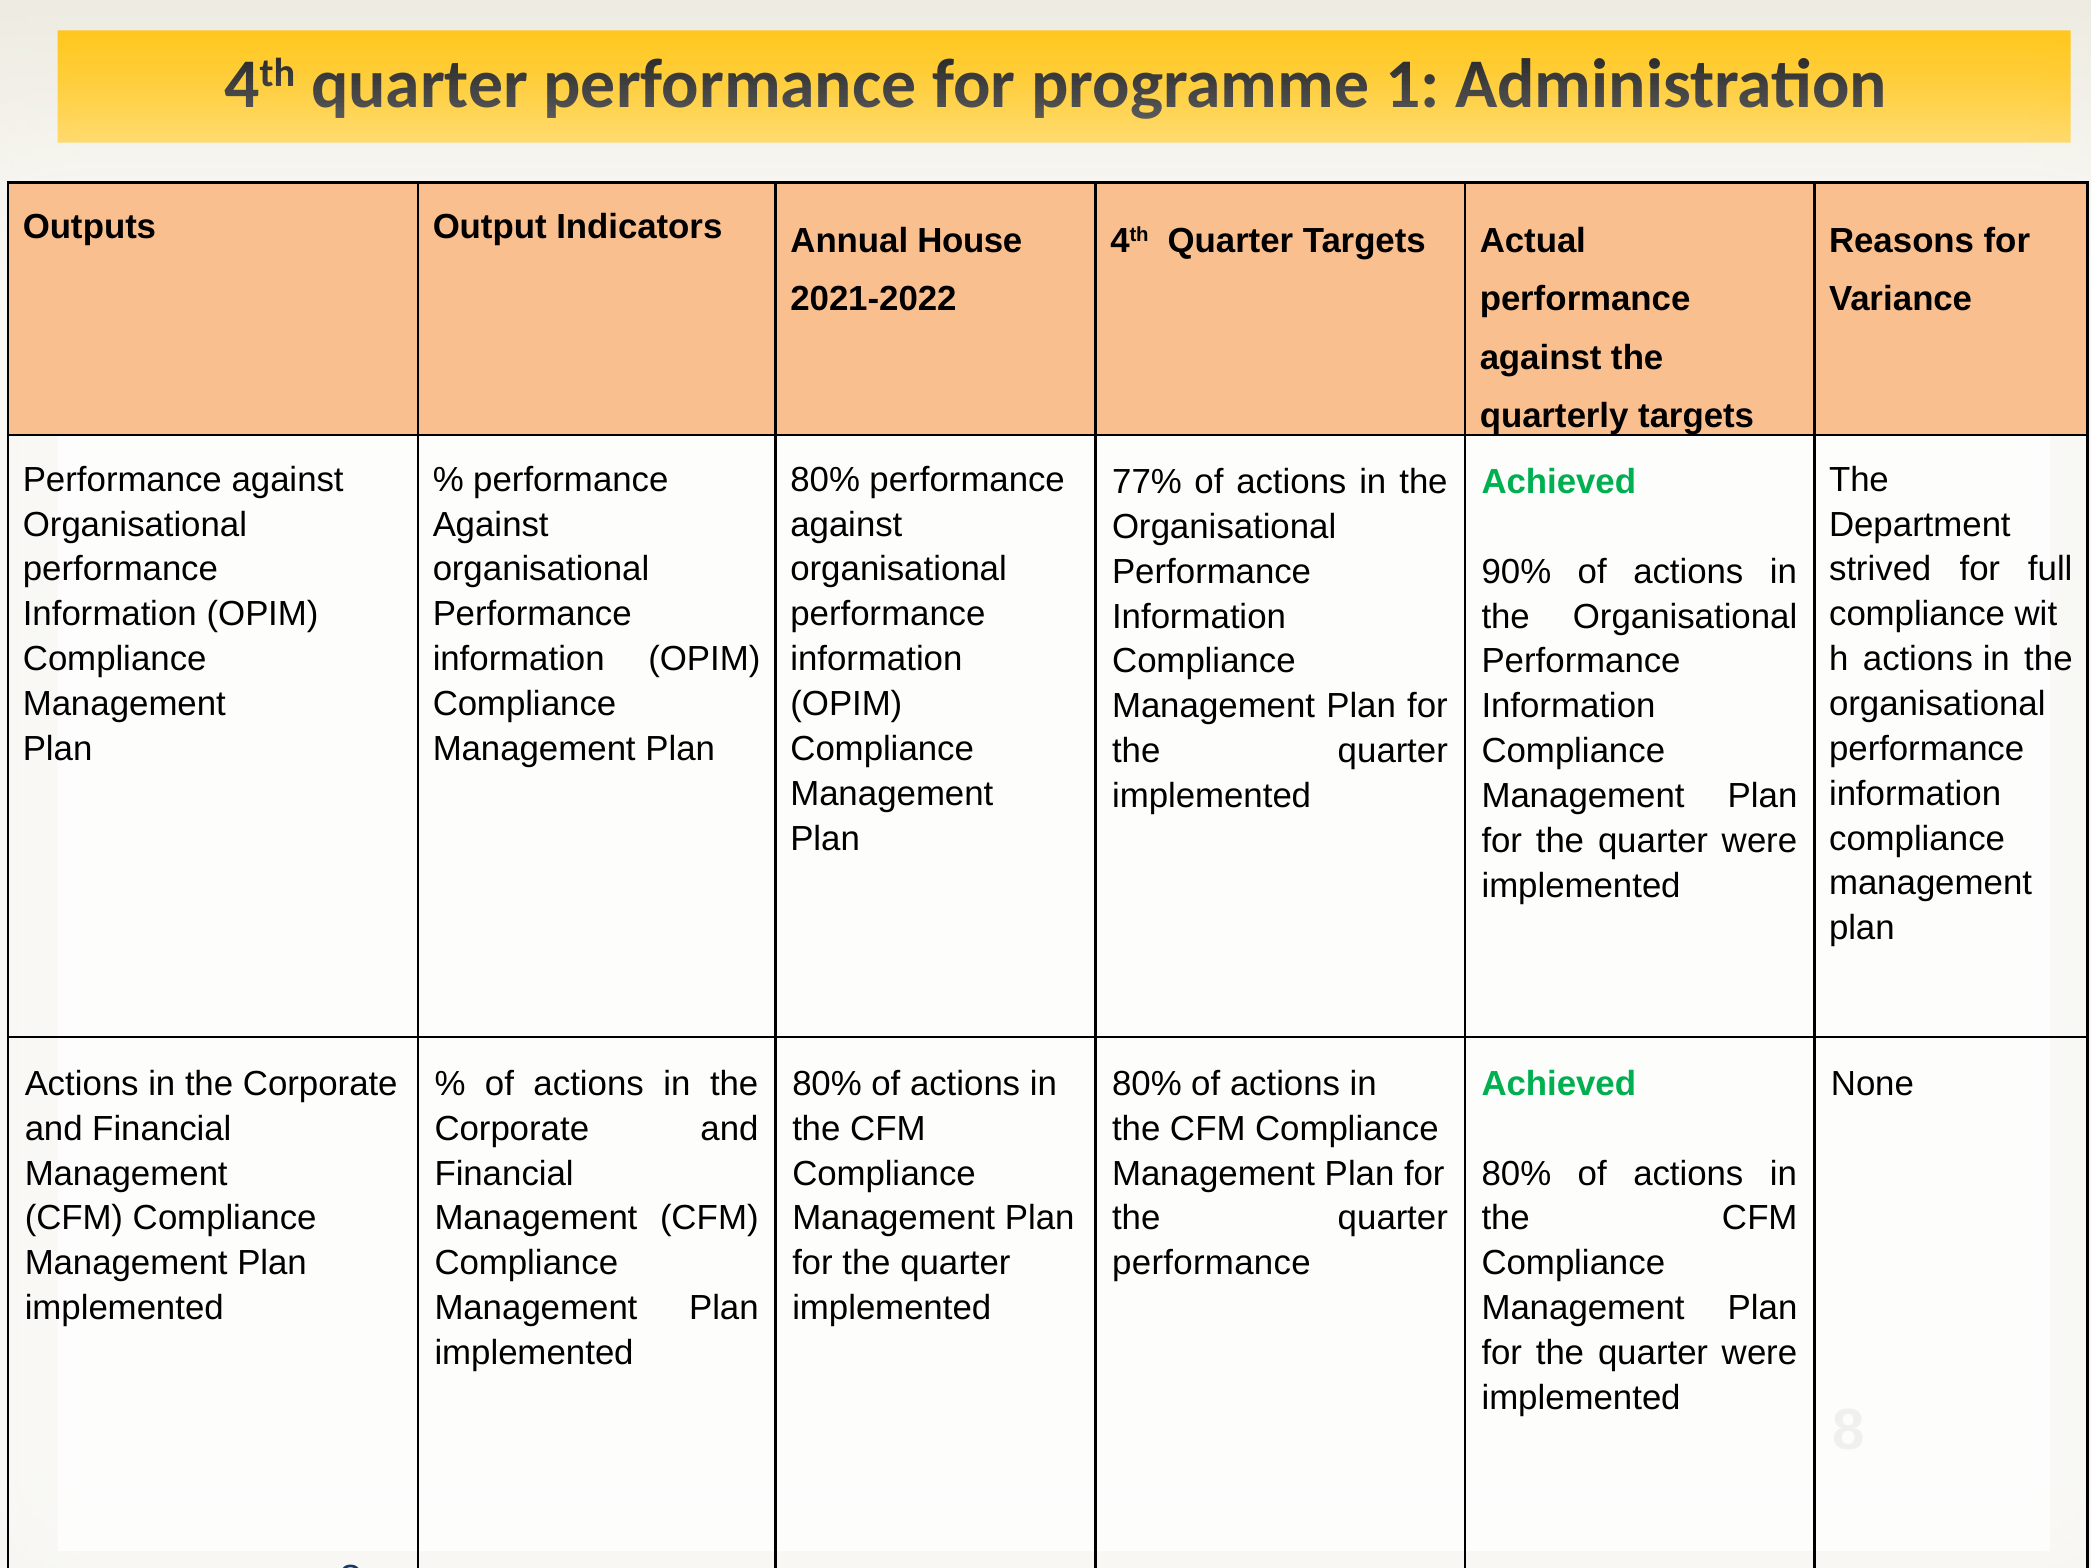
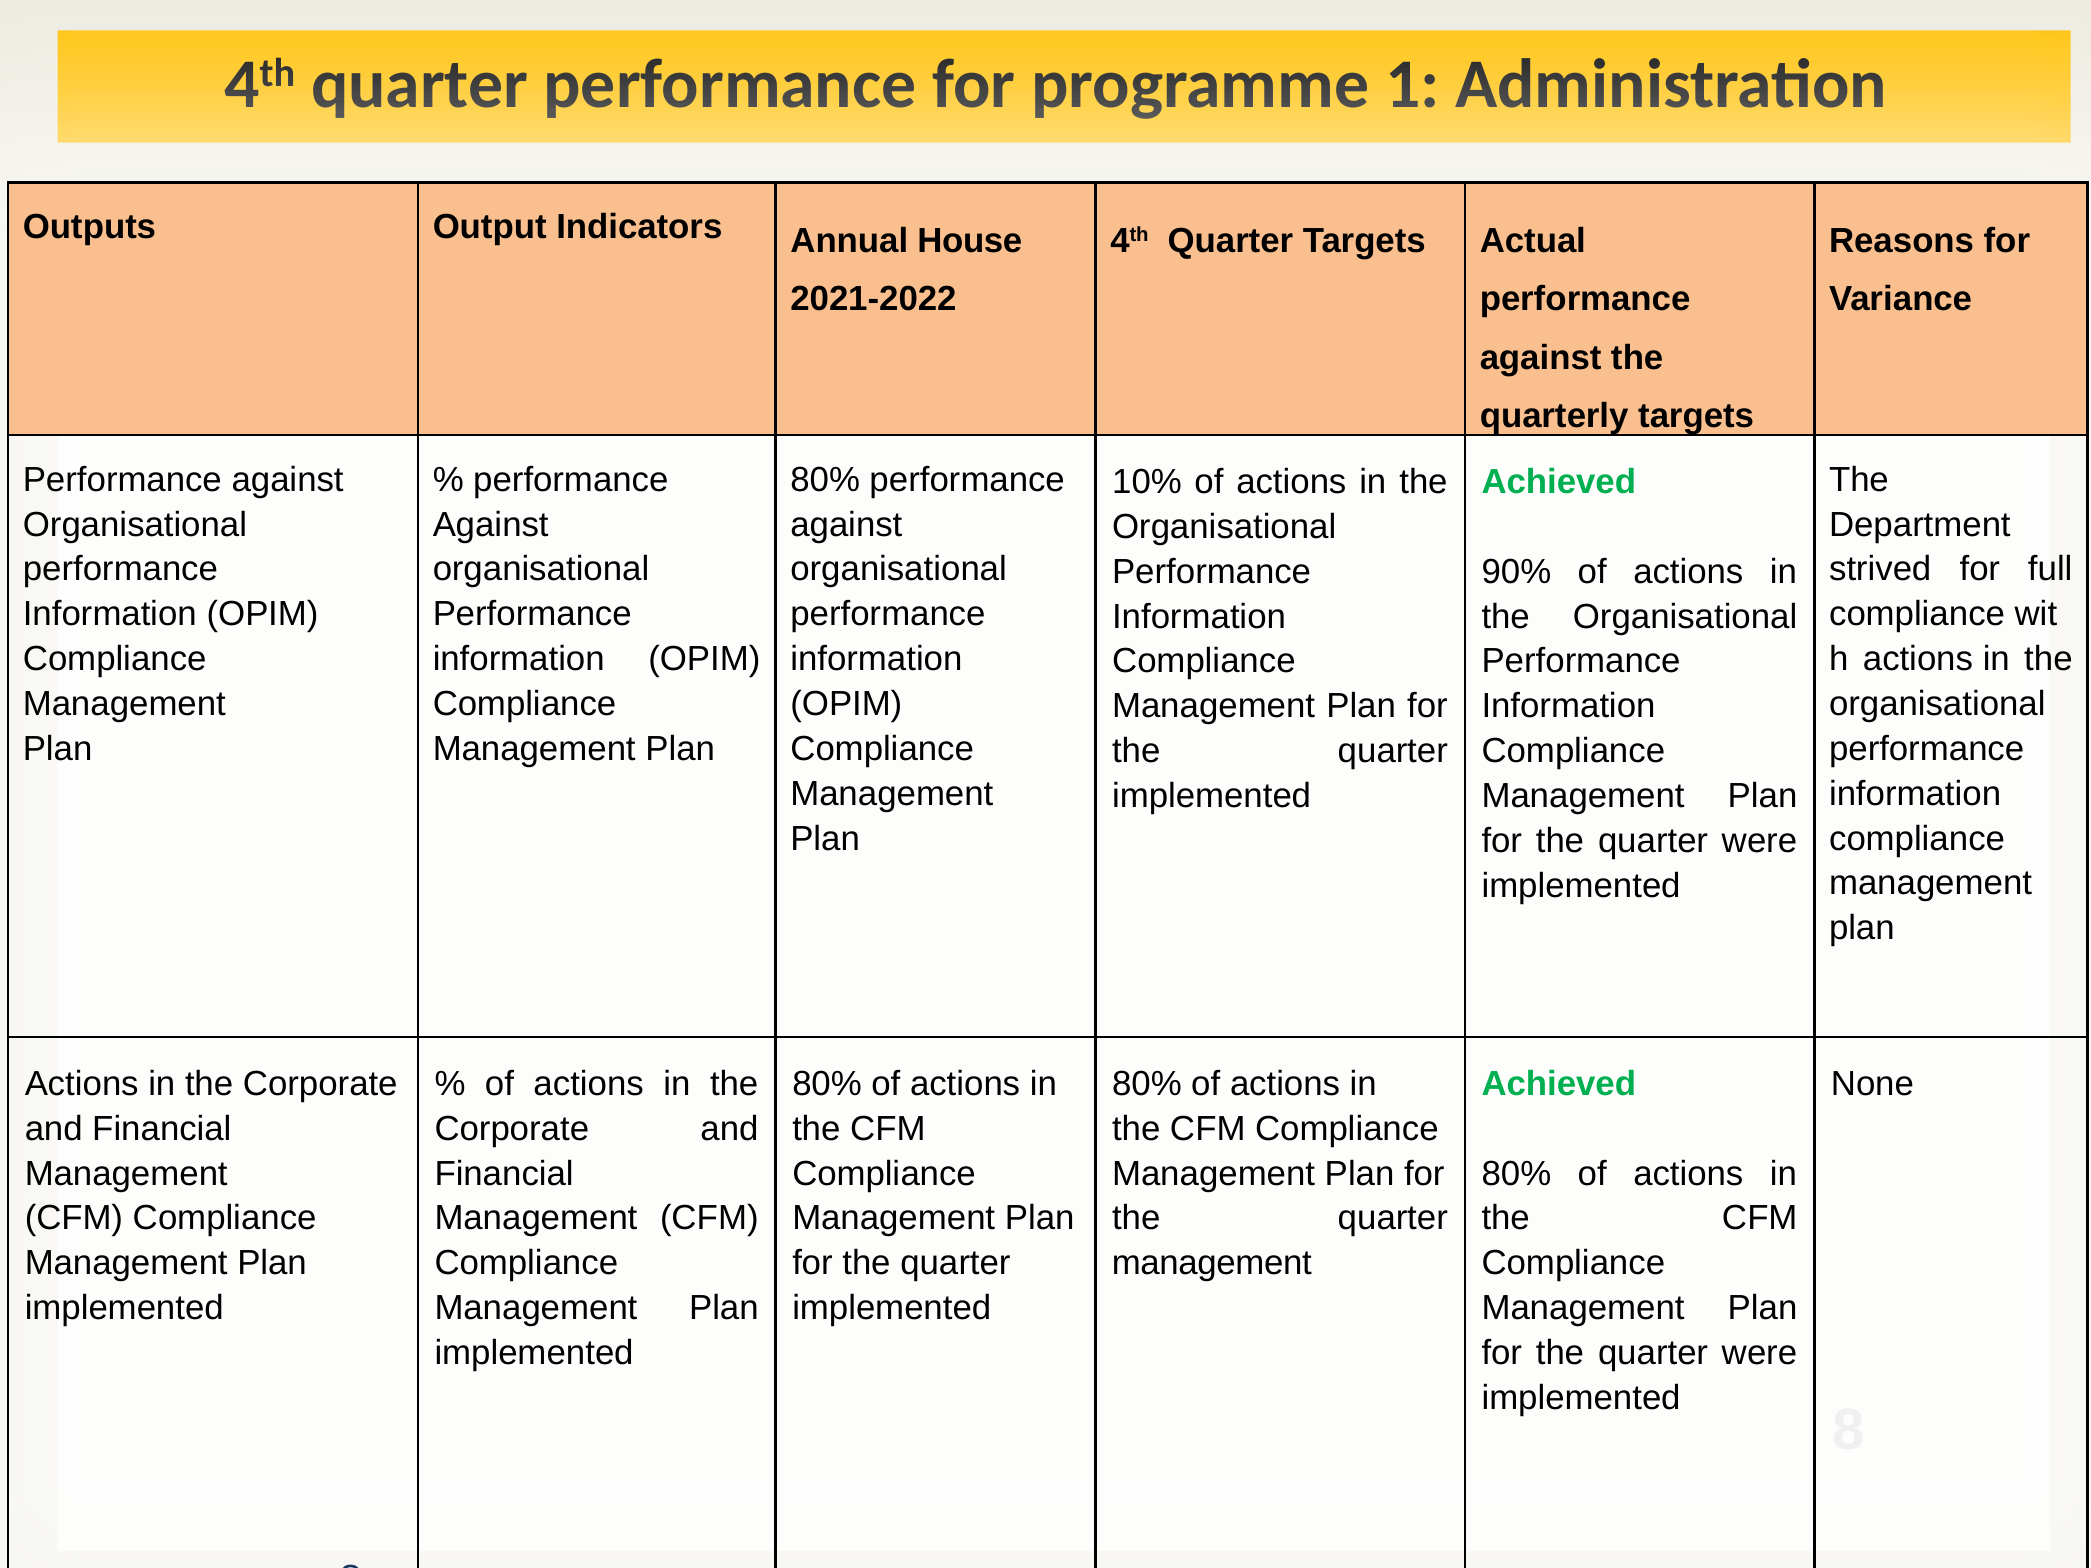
77%: 77% -> 10% (1147, 482)
performance: performance -> management (1212, 1264)
